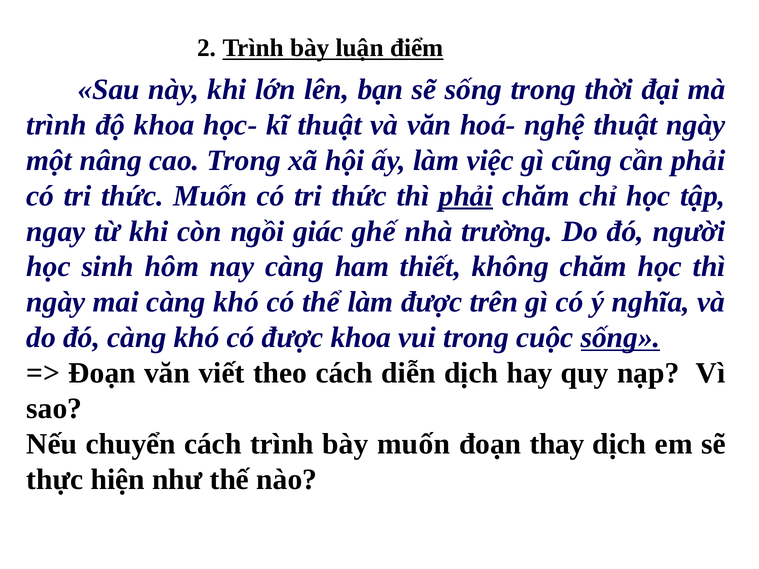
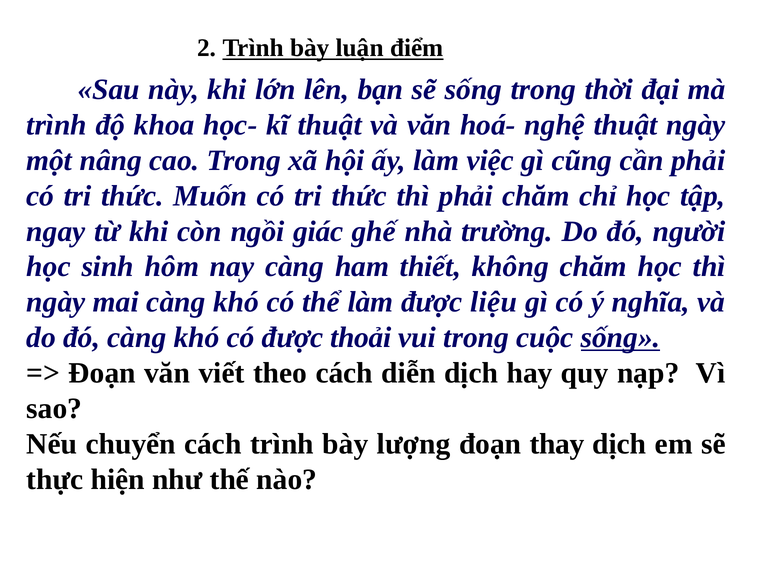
phải underline: present -> none (466, 196)
trên: trên -> liệu (494, 302)
được khoa: khoa -> thoải (361, 338)
bày muốn: muốn -> lượng (414, 444)
